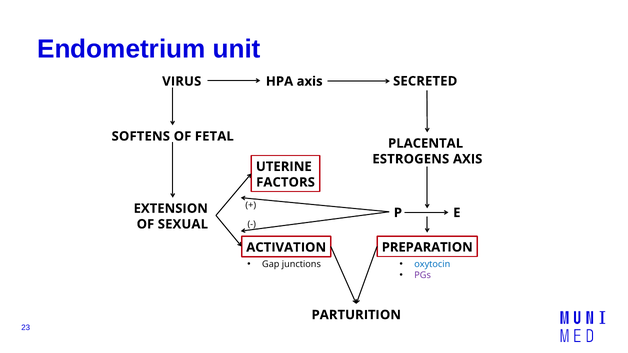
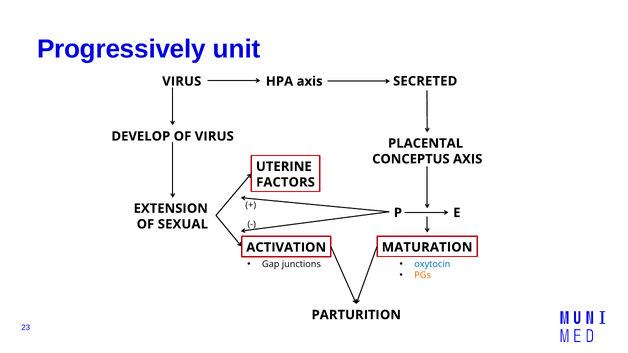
Endometrium: Endometrium -> Progressively (121, 49)
SOFTENS: SOFTENS -> DEVELOP (141, 136)
OF FETAL: FETAL -> VIRUS (214, 136)
ESTROGENS: ESTROGENS -> CONCEPTUS (411, 159)
PREPARATION: PREPARATION -> MATURATION (427, 247)
PGs colour: purple -> orange (423, 275)
